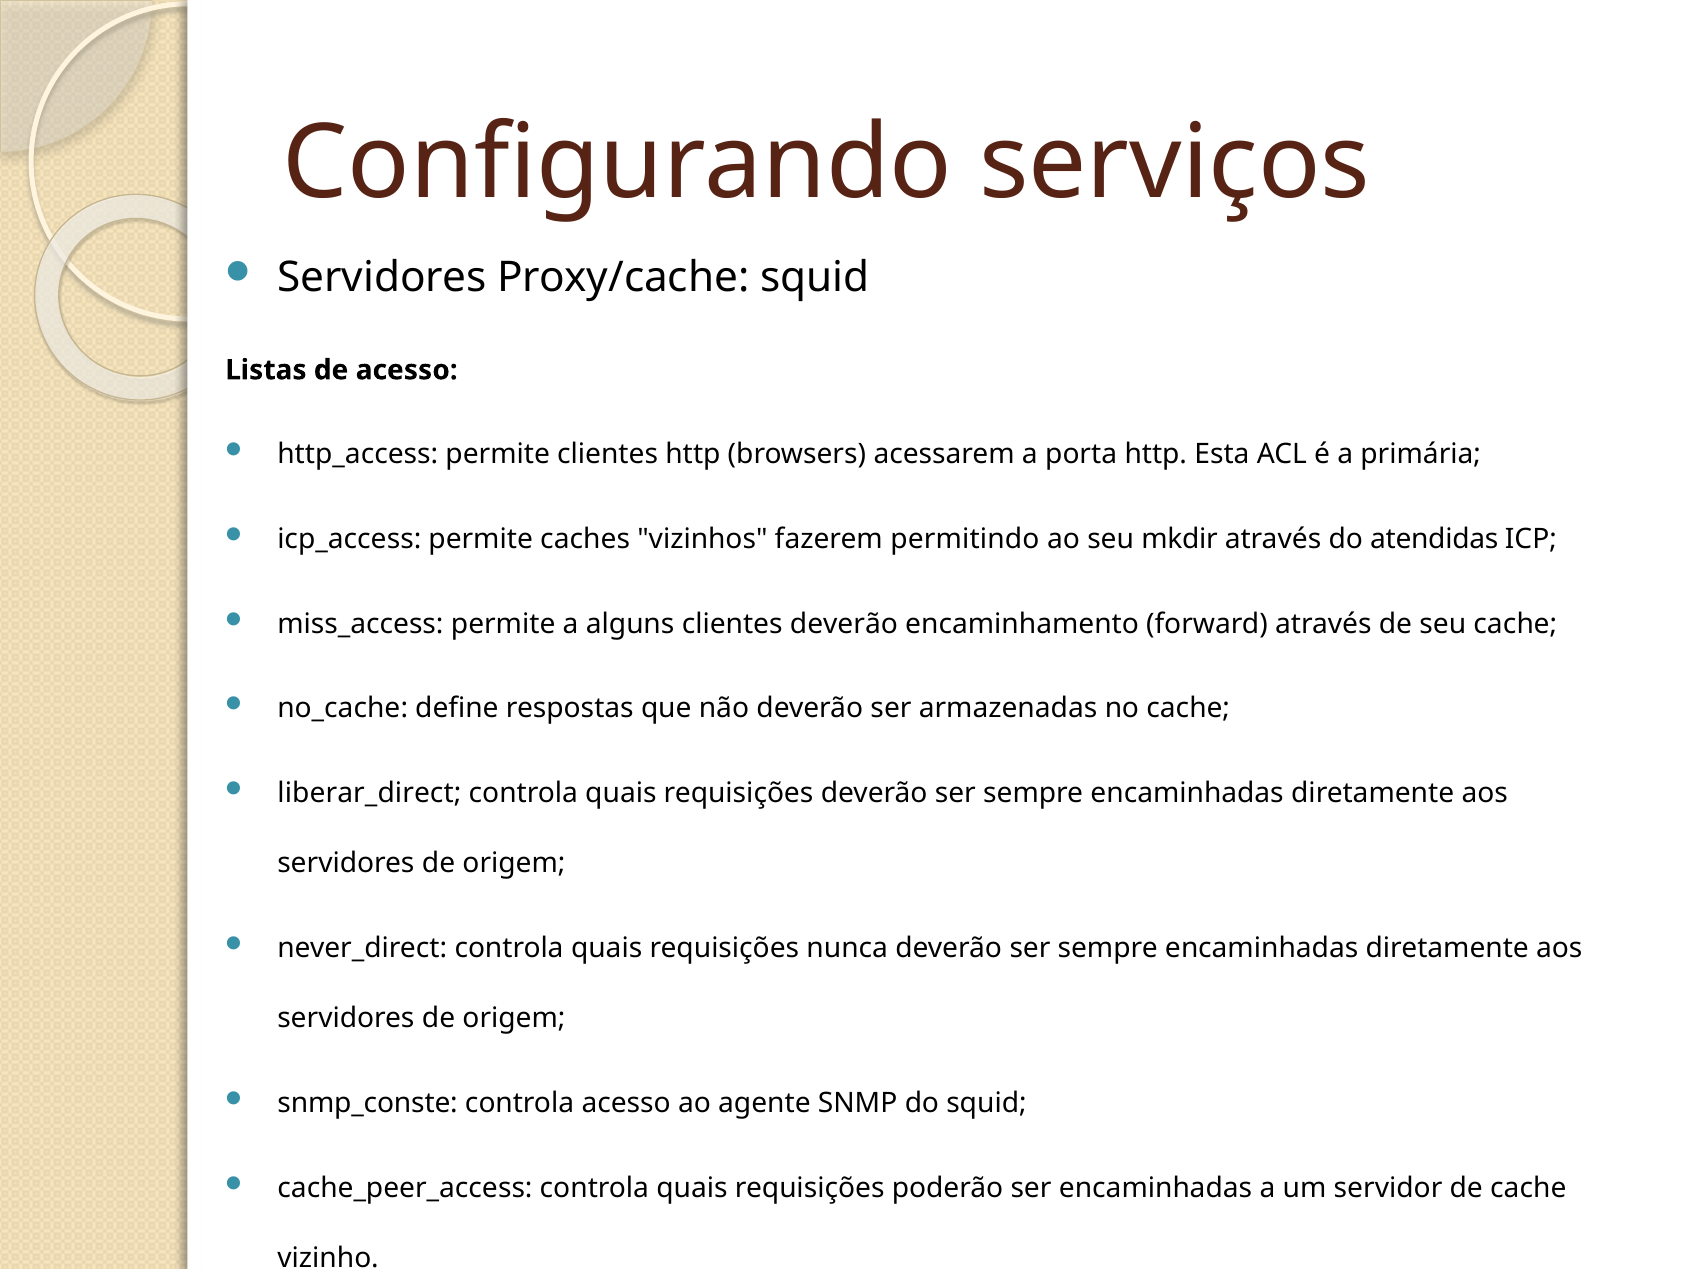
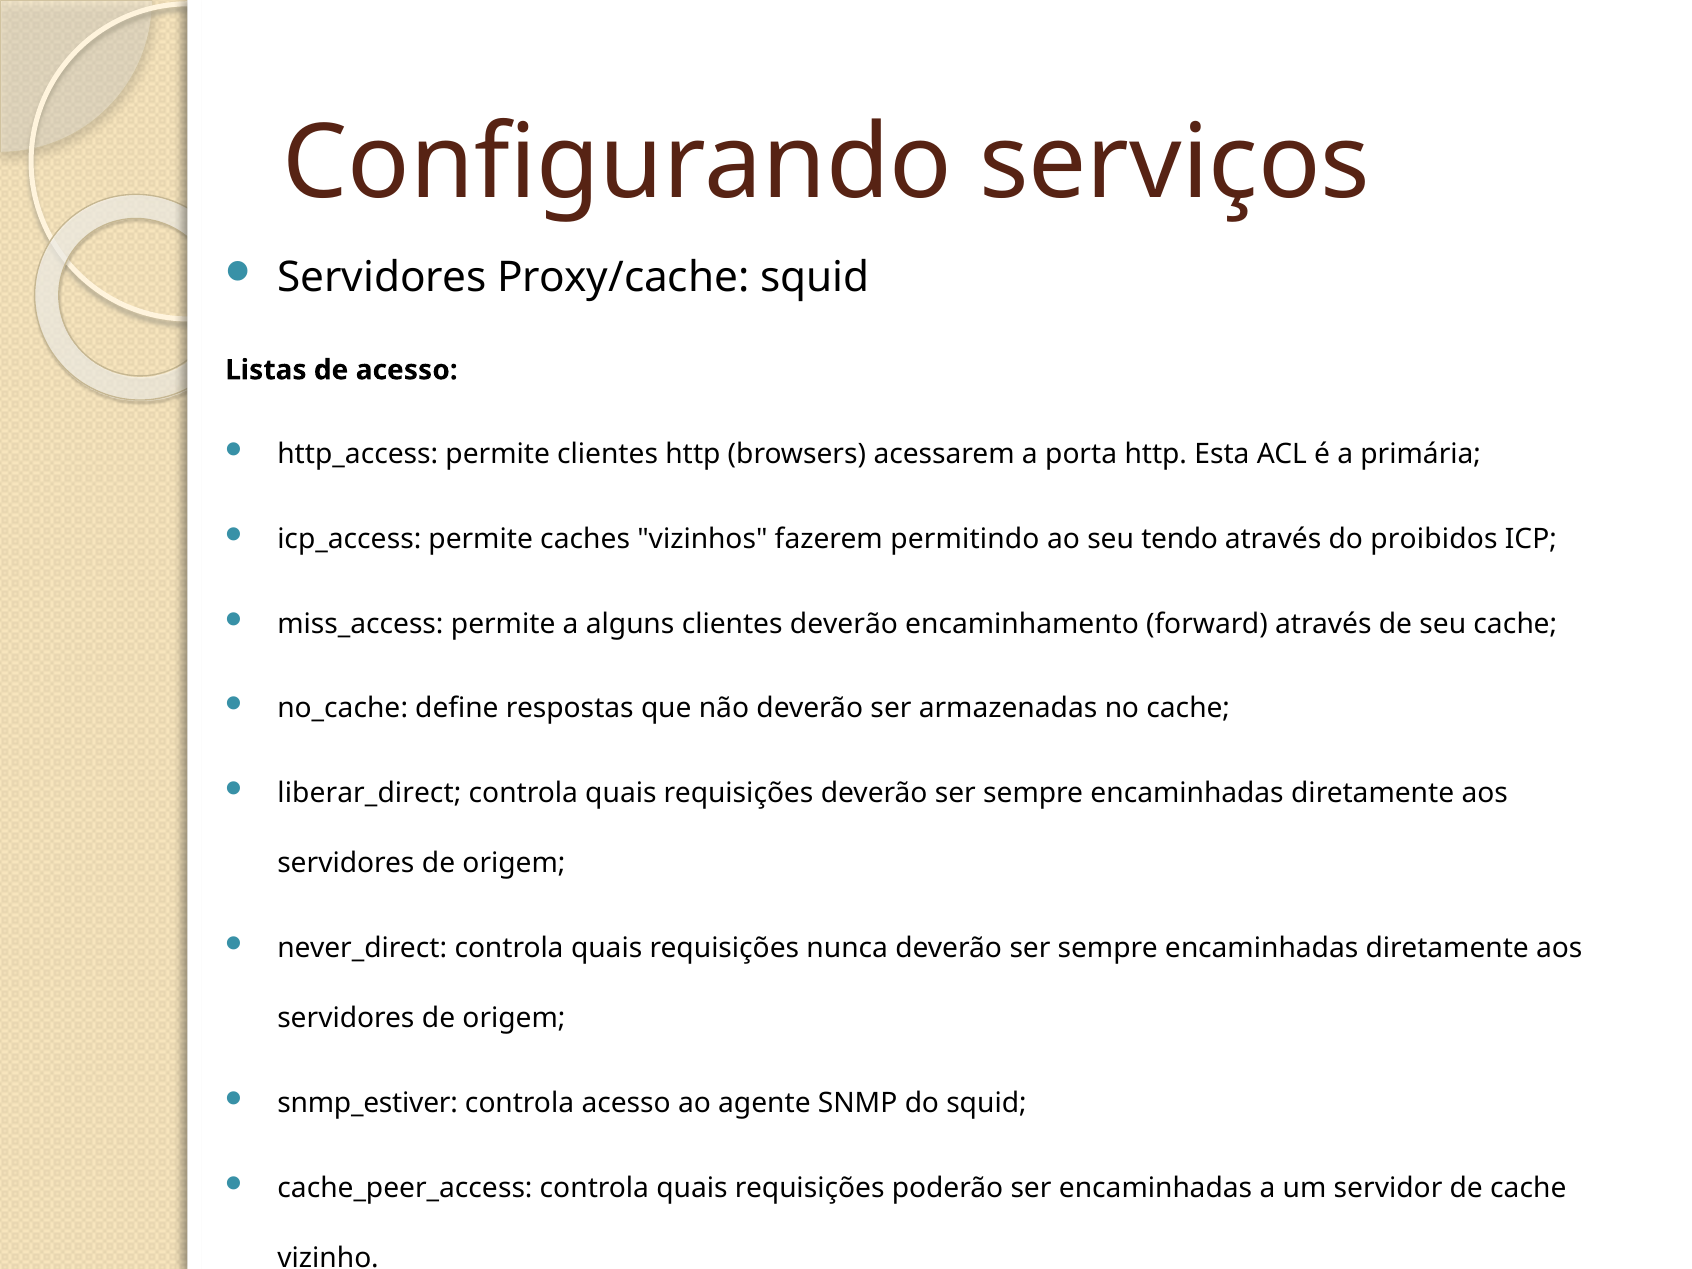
mkdir: mkdir -> tendo (1180, 539)
atendidas: atendidas -> proibidos (1434, 539)
snmp_conste: snmp_conste -> snmp_estiver (368, 1103)
